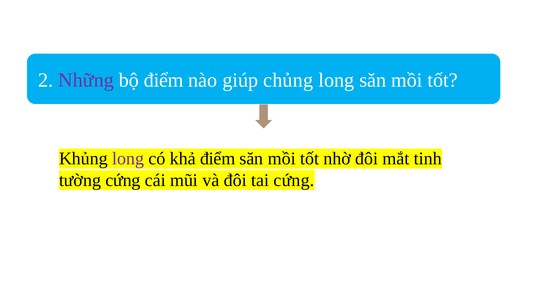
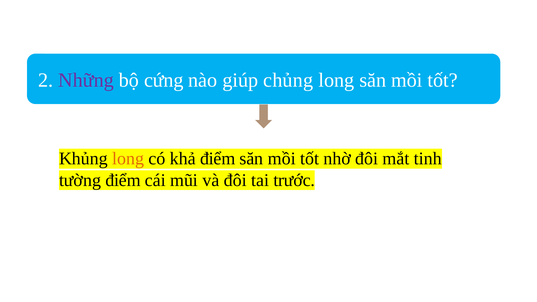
bộ điểm: điểm -> cứng (164, 80)
long colour: purple -> orange (128, 159)
tường cứng: cứng -> điểm (123, 180)
tai cứng: cứng -> trước (294, 180)
